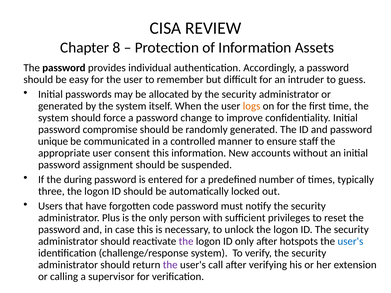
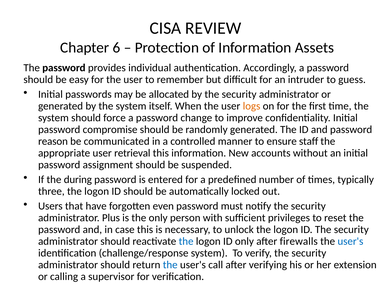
8: 8 -> 6 (116, 48)
unique: unique -> reason (53, 141)
consent: consent -> retrieval (132, 153)
code: code -> even (163, 206)
the colour: purple -> blue (186, 241)
hotspots: hotspots -> firewalls (299, 241)
the colour: purple -> blue (170, 265)
